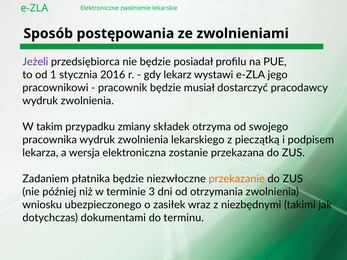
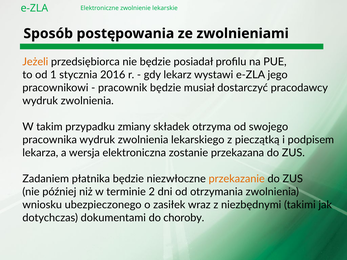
Jeżeli colour: purple -> orange (35, 62)
3: 3 -> 2 (152, 192)
terminu: terminu -> choroby (184, 218)
